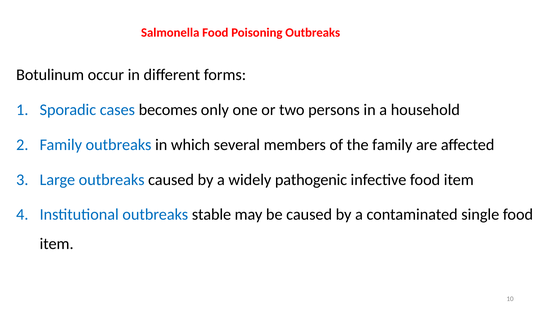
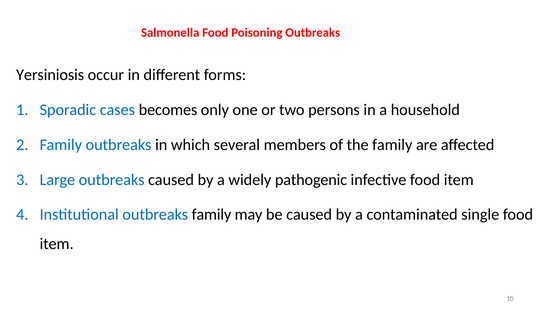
Botulinum: Botulinum -> Yersiniosis (50, 75)
outbreaks stable: stable -> family (211, 214)
